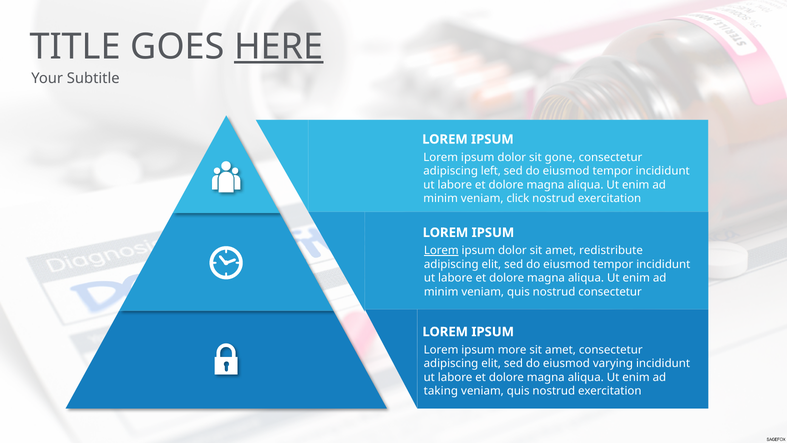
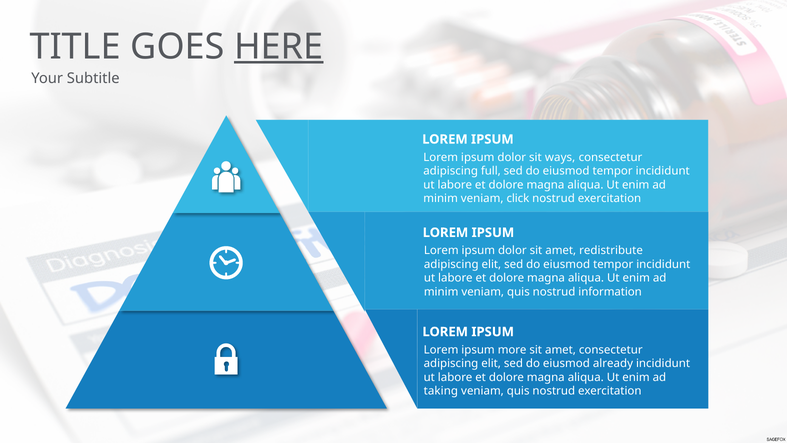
gone: gone -> ways (560, 157)
left: left -> full (491, 171)
Lorem underline: present -> none (441, 250)
nostrud consectetur: consectetur -> information (610, 292)
varying: varying -> already (613, 363)
